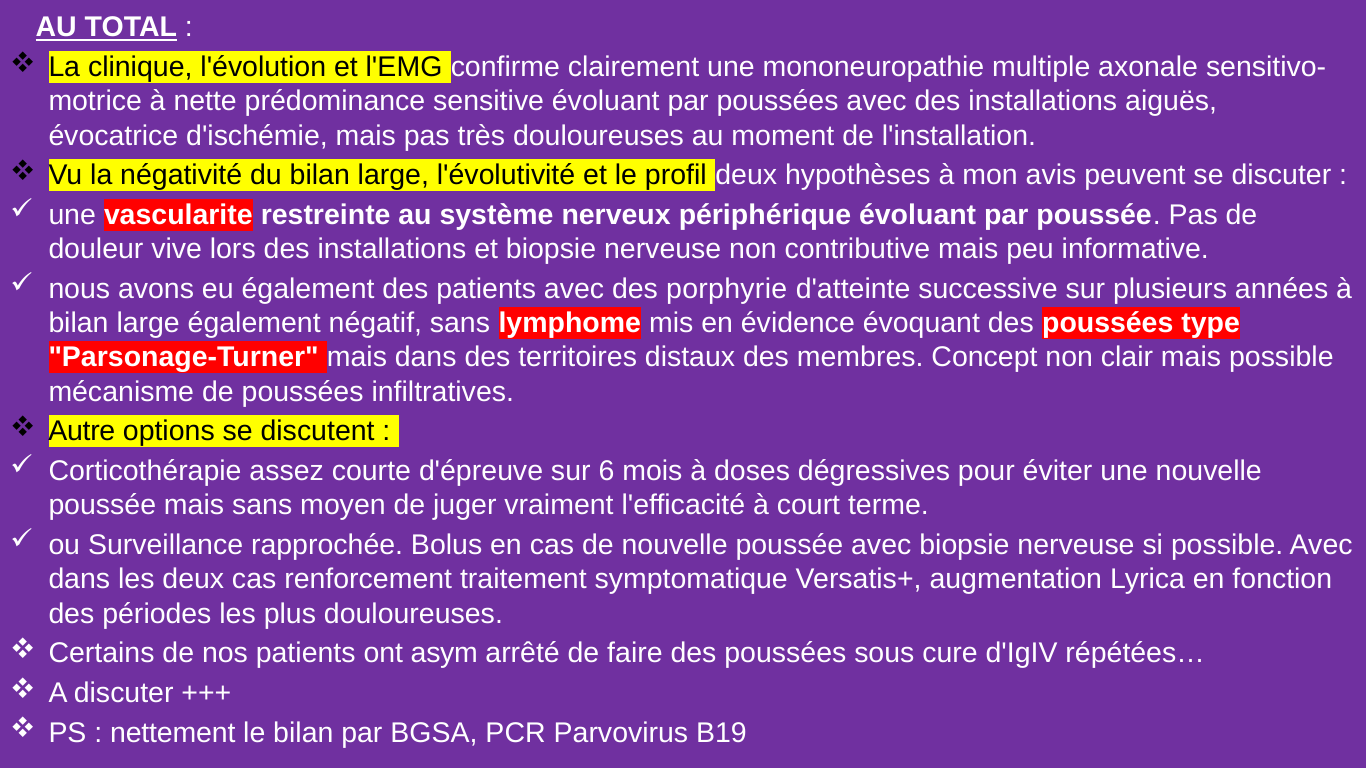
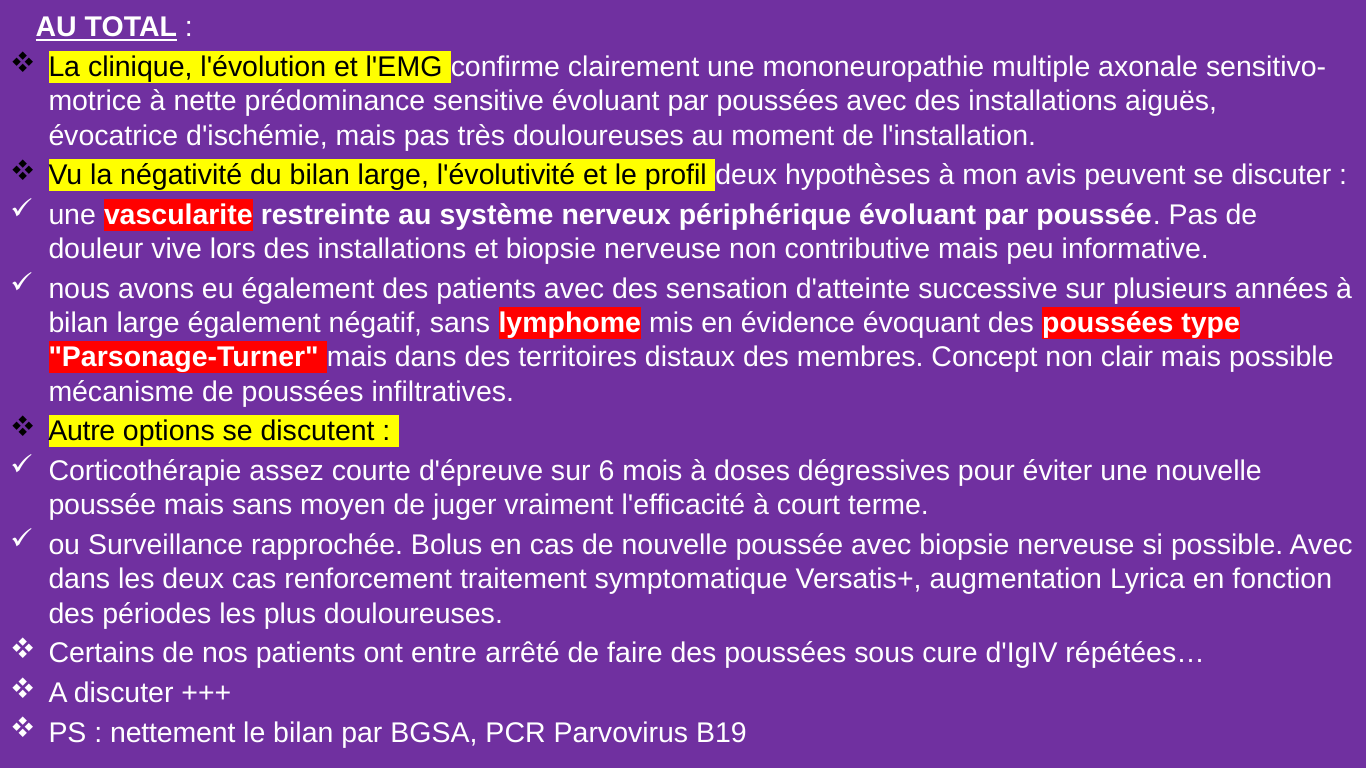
porphyrie: porphyrie -> sensation (727, 289)
asym: asym -> entre (444, 654)
